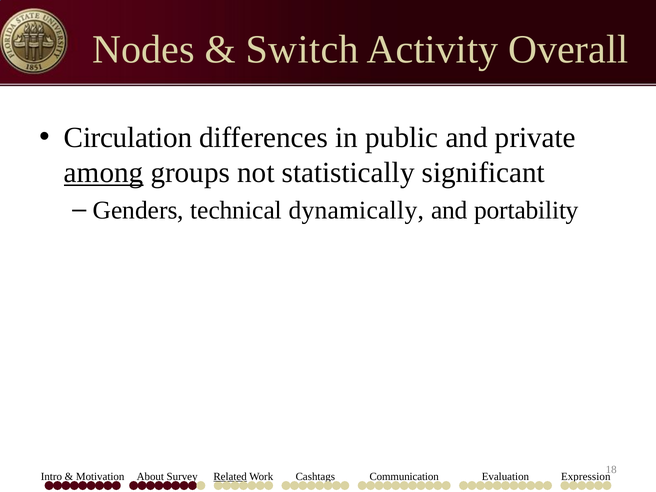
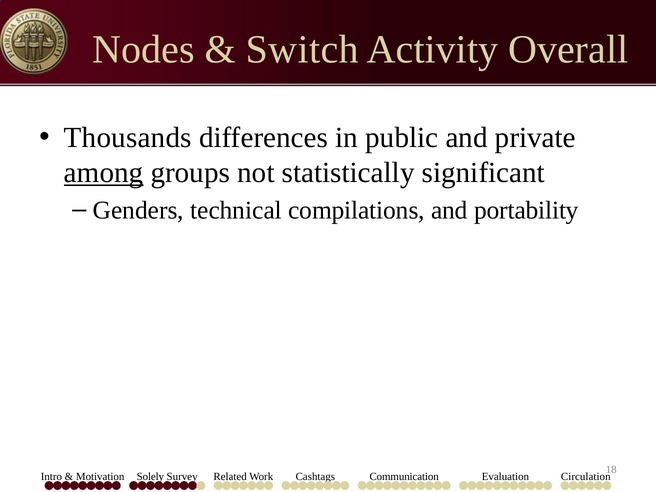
Circulation: Circulation -> Thousands (128, 138)
dynamically: dynamically -> compilations (357, 210)
About: About -> Solely (150, 477)
Related underline: present -> none (230, 477)
Expression: Expression -> Circulation (586, 477)
